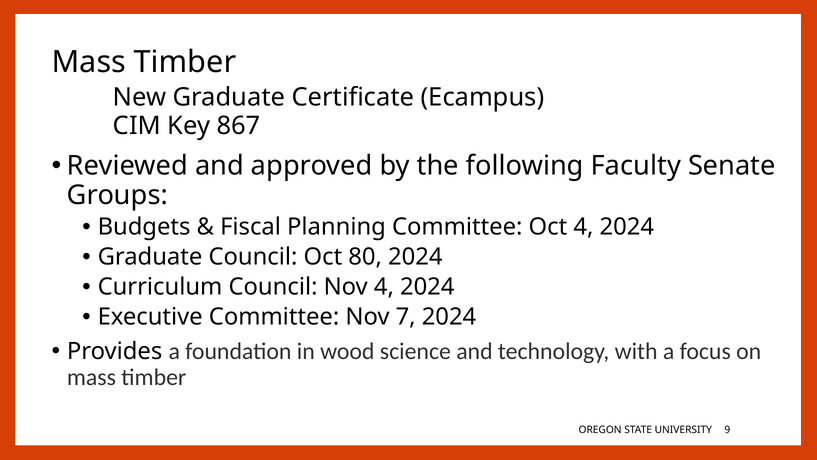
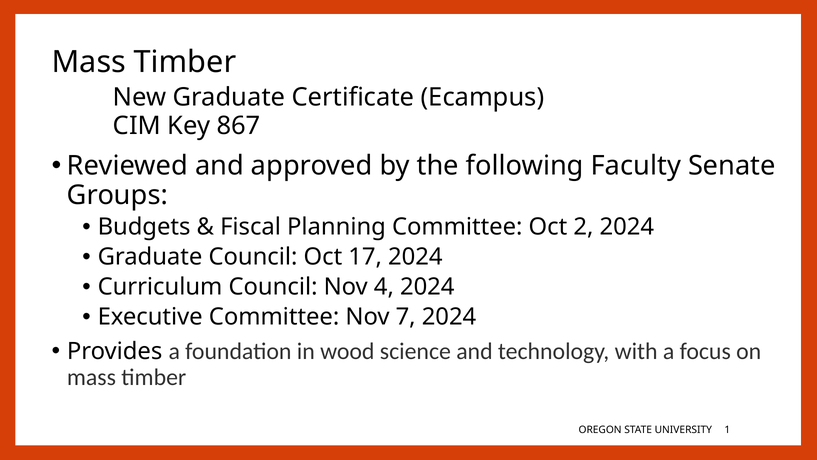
Oct 4: 4 -> 2 (583, 227)
80: 80 -> 17 (365, 257)
9: 9 -> 1 (727, 429)
